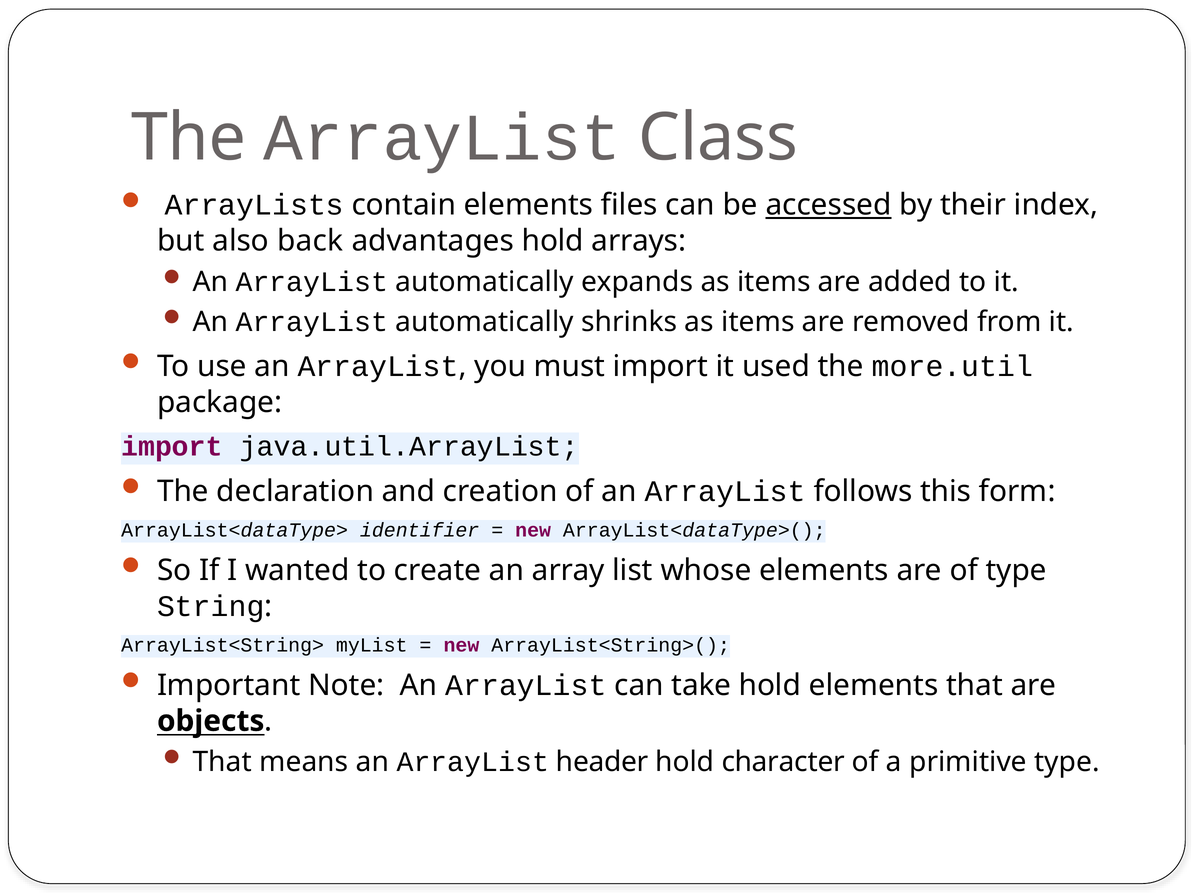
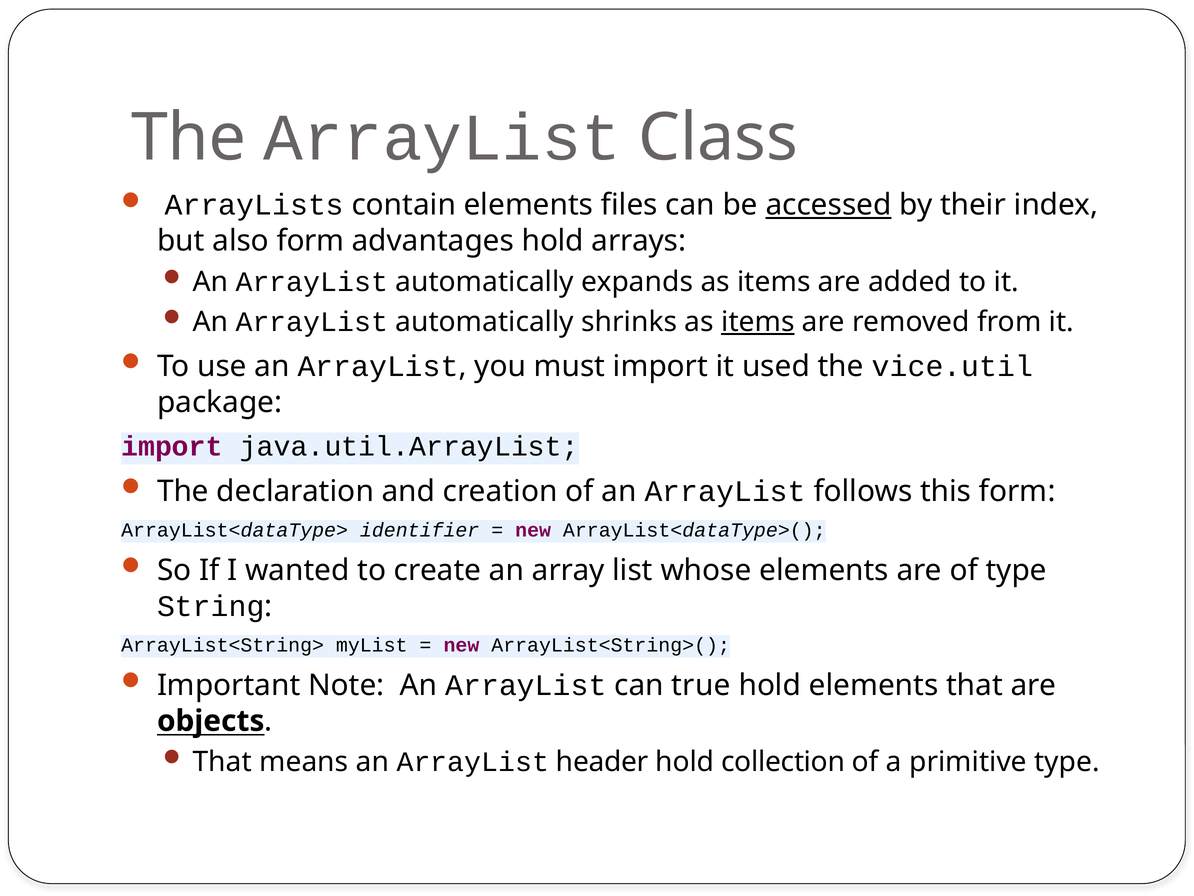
also back: back -> form (310, 241)
items underline: none -> present (758, 322)
more.util: more.util -> vice.util (952, 366)
take: take -> true (701, 685)
character: character -> collection (783, 761)
